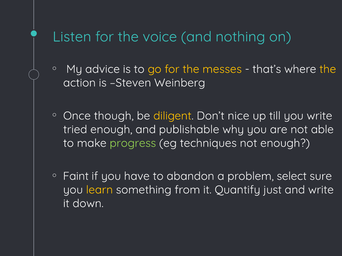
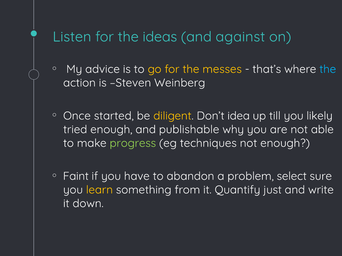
voice: voice -> ideas (160, 37)
nothing: nothing -> against (240, 37)
the colour: yellow -> light blue (328, 69)
though: though -> started (114, 116)
nice: nice -> idea (239, 116)
you write: write -> likely (320, 116)
